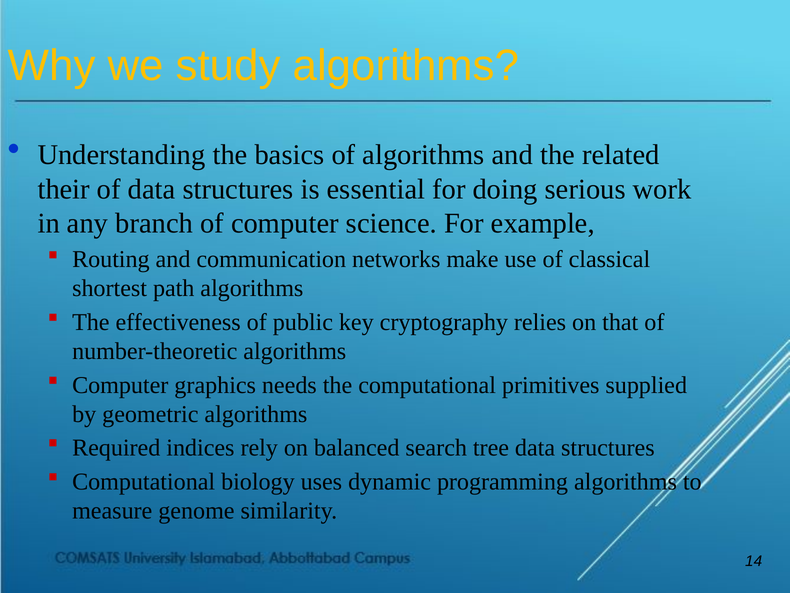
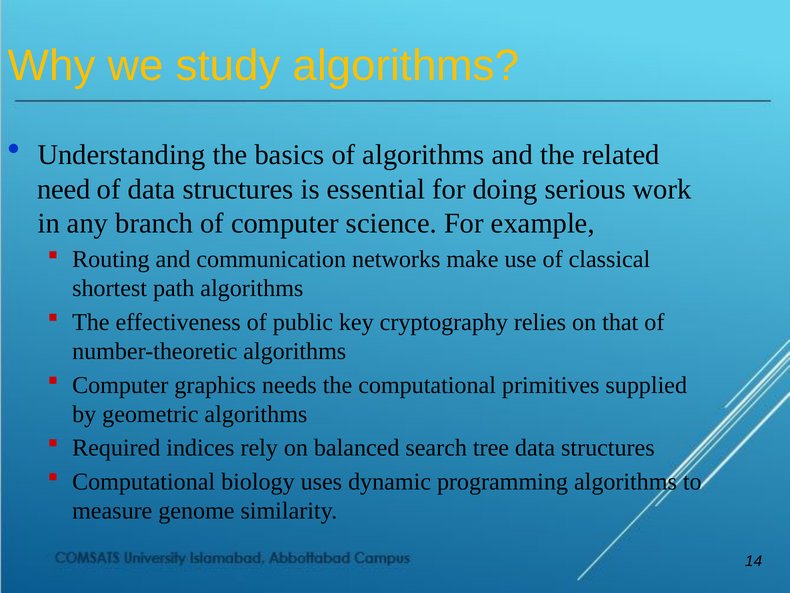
their: their -> need (64, 189)
